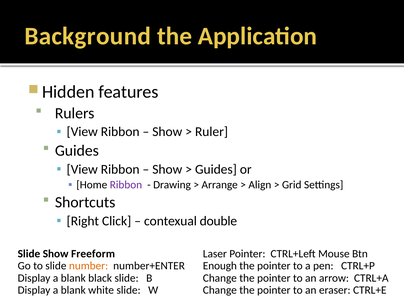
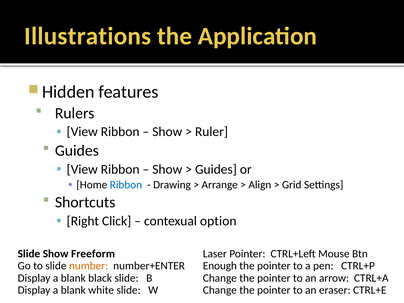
Background: Background -> Illustrations (88, 36)
Ribbon colour: purple -> blue (126, 185)
double: double -> option (218, 221)
